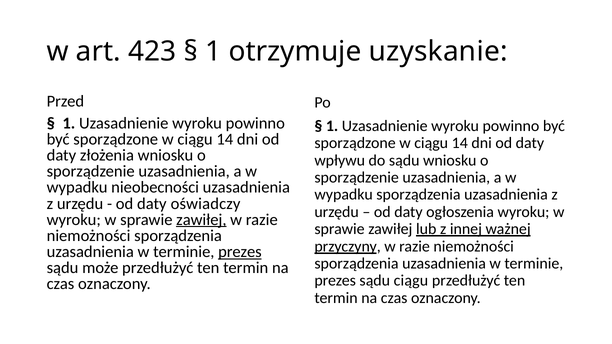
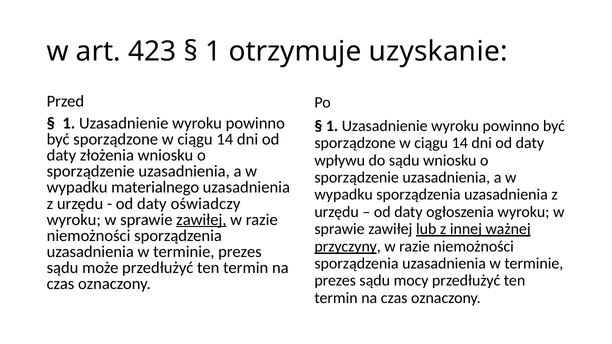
nieobecności: nieobecności -> materialnego (155, 188)
prezes underline: present -> none (240, 252)
sądu ciągu: ciągu -> mocy (411, 281)
